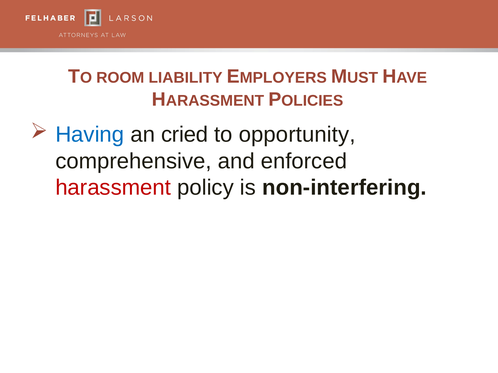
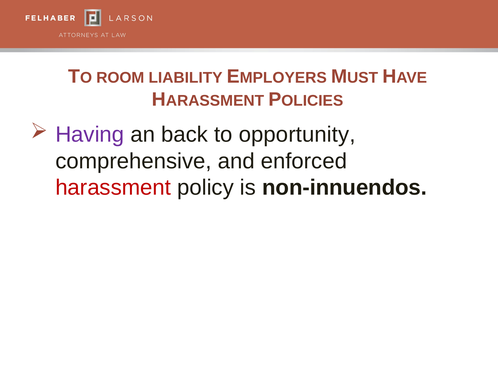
Having colour: blue -> purple (90, 135)
cried: cried -> back (185, 135)
non-interfering: non-interfering -> non-innuendos (345, 188)
